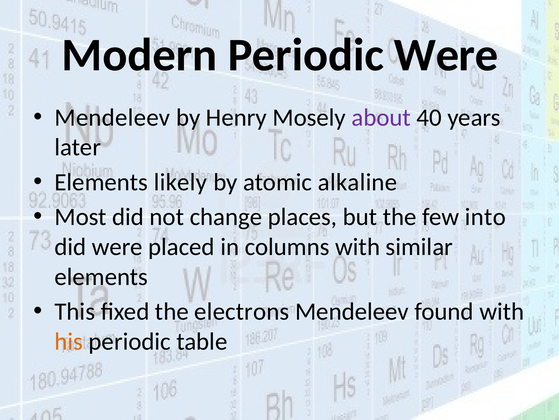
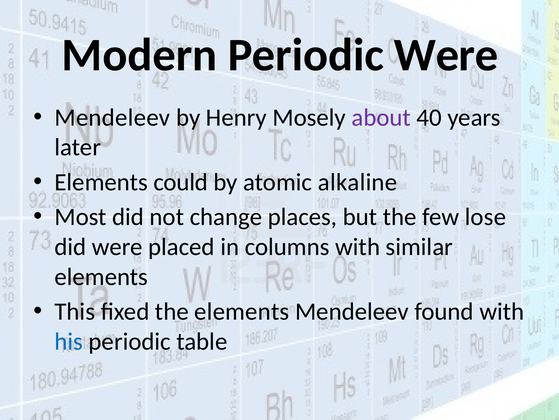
likely: likely -> could (181, 182)
into: into -> lose (485, 217)
the electrons: electrons -> elements (242, 311)
his colour: orange -> blue (69, 341)
